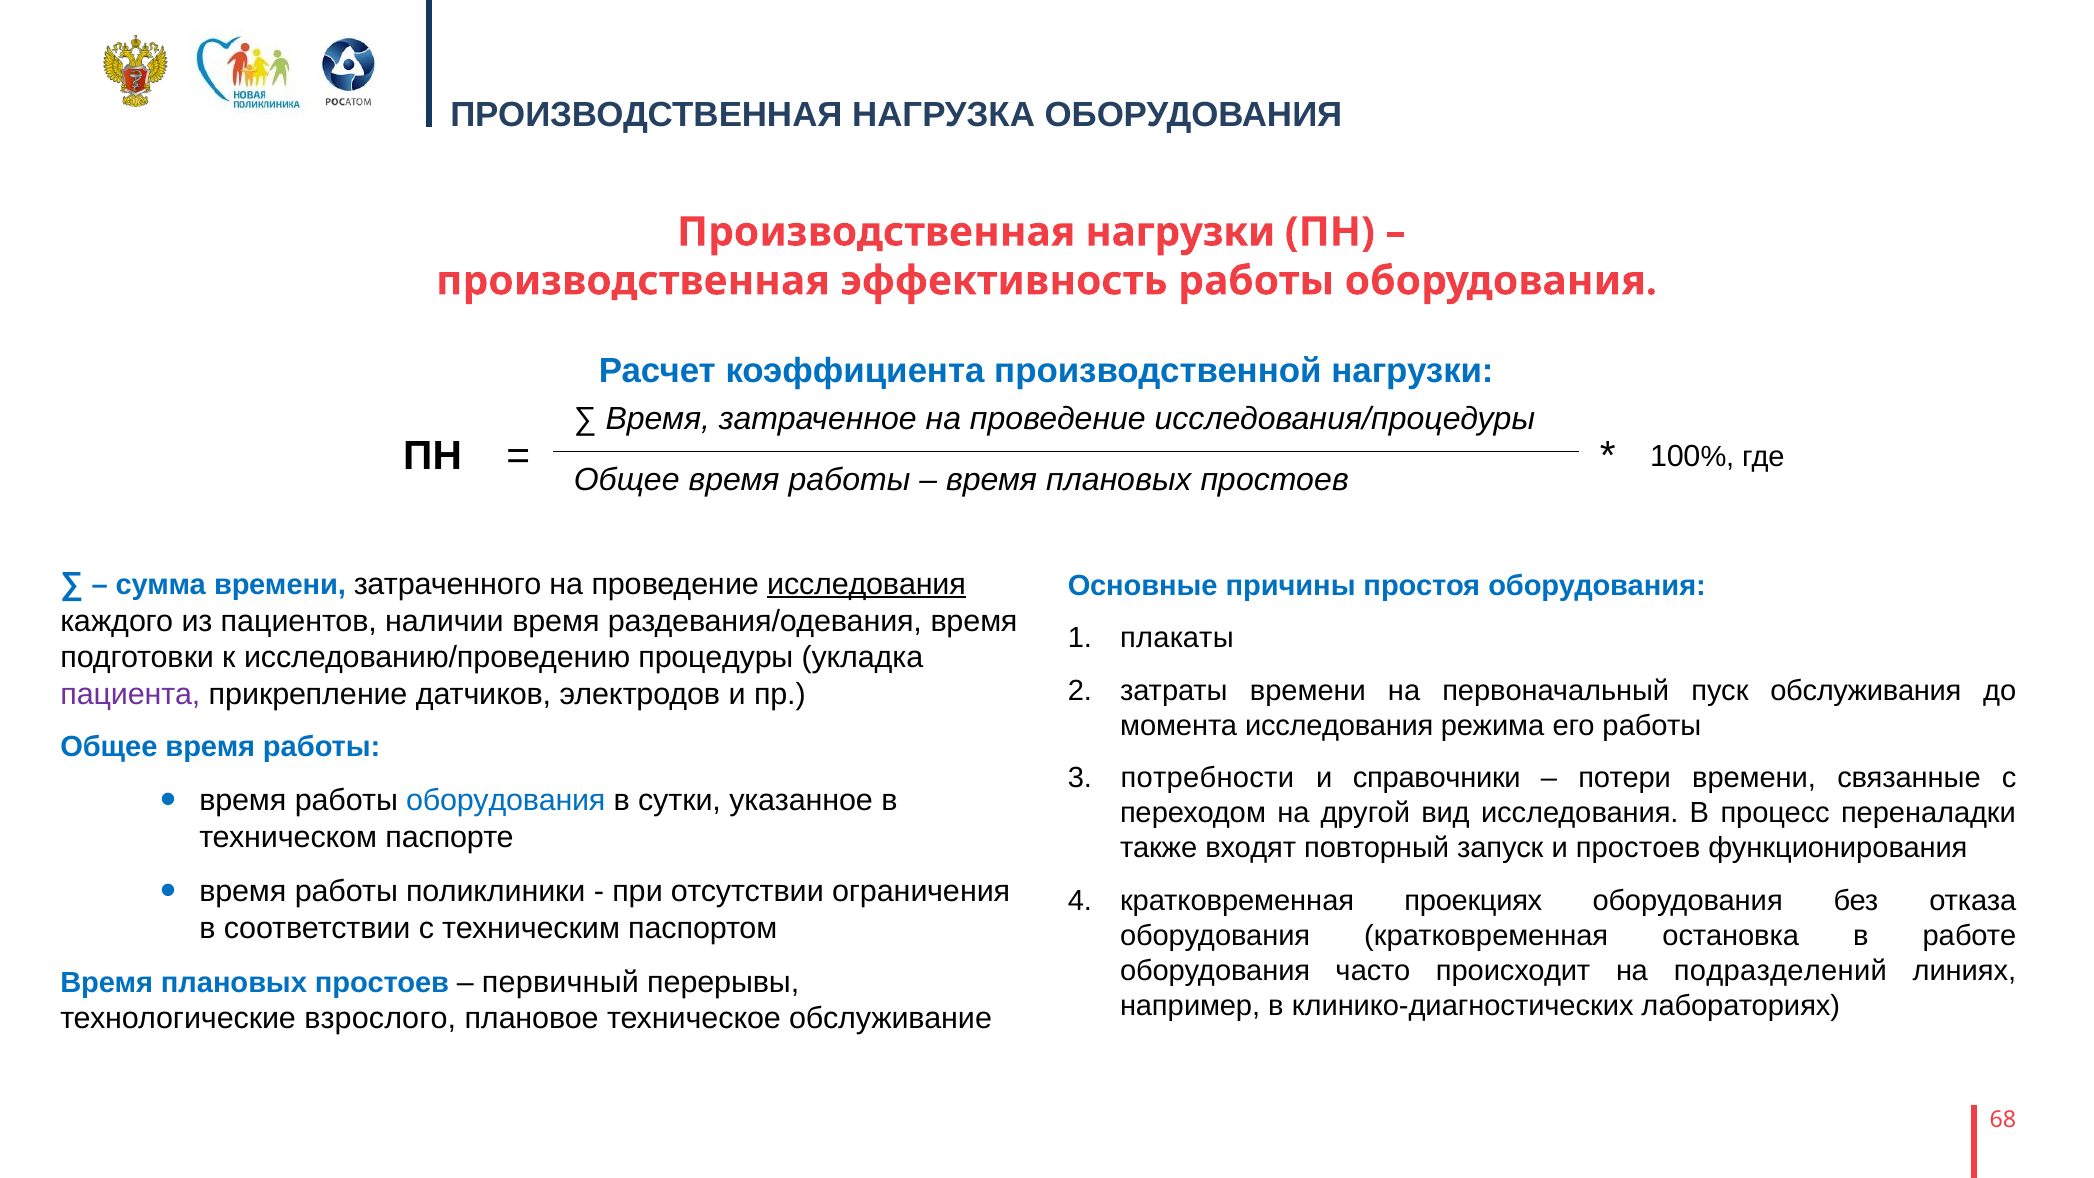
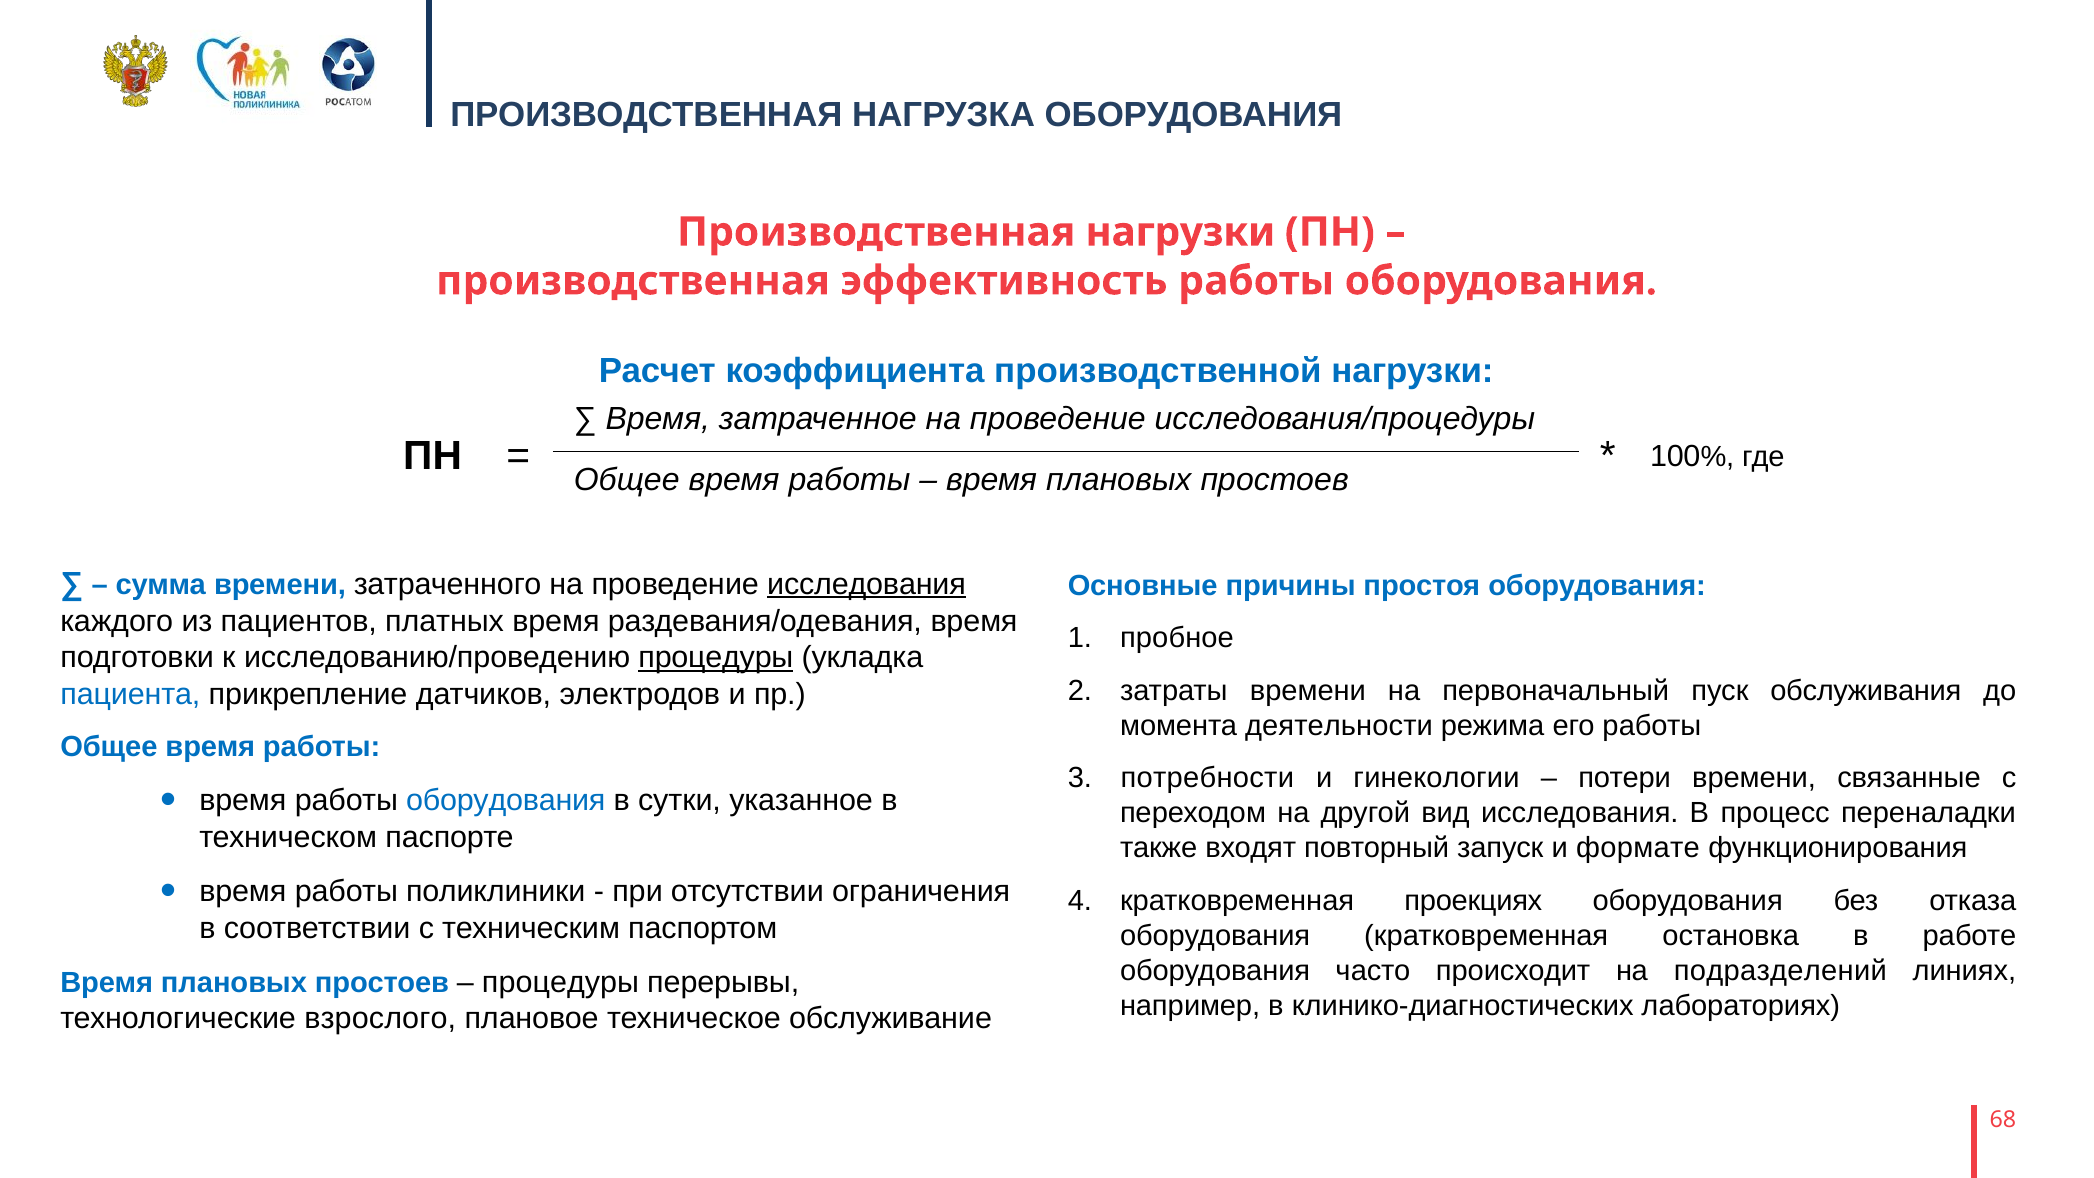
наличии: наличии -> платных (444, 621)
плакаты: плакаты -> пробное (1177, 638)
процедуры underline: none -> present (716, 658)
пациента colour: purple -> blue (130, 694)
момента исследования: исследования -> деятельности (1339, 726)
справочники: справочники -> гинекологии (1437, 778)
и простоев: простоев -> формате (1638, 848)
первичный: первичный -> процедуры (561, 982)
